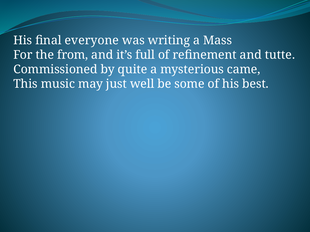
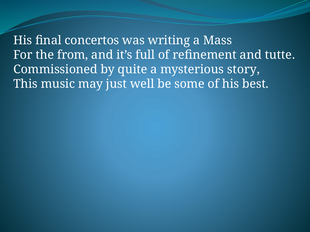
everyone: everyone -> concertos (92, 41)
came: came -> story (244, 70)
